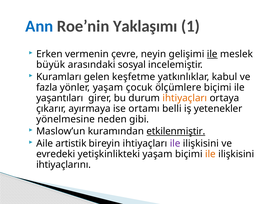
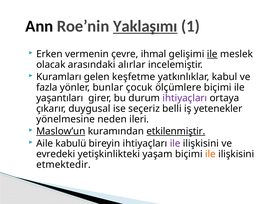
Ann colour: blue -> black (39, 26)
Yaklaşımı underline: none -> present (145, 26)
neyin: neyin -> ihmal (154, 54)
büyük: büyük -> olacak (51, 65)
sosyal: sosyal -> alırlar (132, 65)
yönler yaşam: yaşam -> bunlar (108, 87)
ihtiyaçları colour: orange -> purple (185, 98)
ayırmaya: ayırmaya -> duygusal (89, 109)
ortamı: ortamı -> seçeriz (144, 109)
gibi: gibi -> ileri (139, 119)
Maslow’un underline: none -> present (61, 131)
artistik: artistik -> kabulü (71, 143)
ihtiyaçlarını: ihtiyaçlarını -> etmektedir (63, 165)
